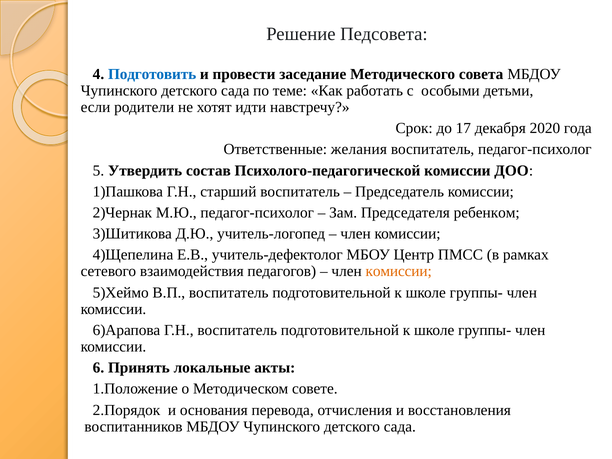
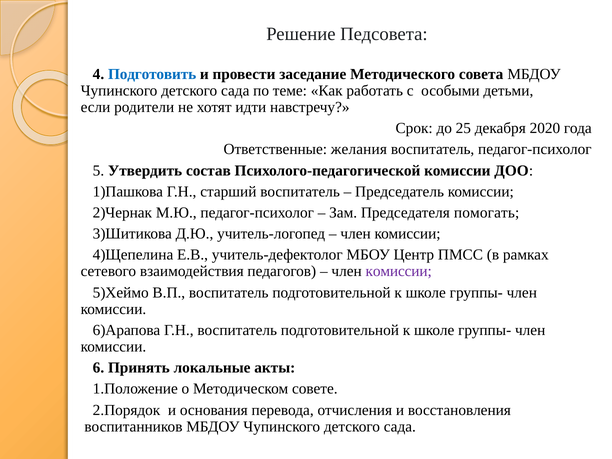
17: 17 -> 25 (463, 128)
ребенком: ребенком -> помогать (487, 213)
комиссии colour: orange -> purple (399, 271)
